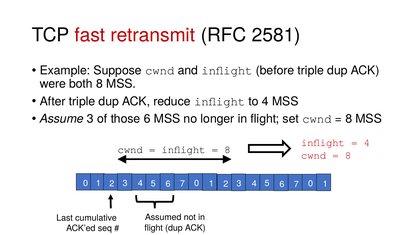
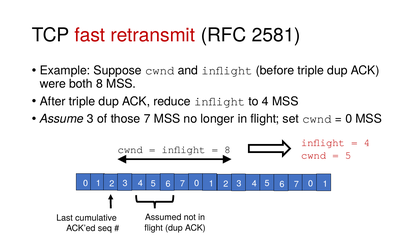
those 6: 6 -> 7 (147, 119)
8: 8 -> 0 (349, 119)
8: 8 -> 5 (348, 155)
